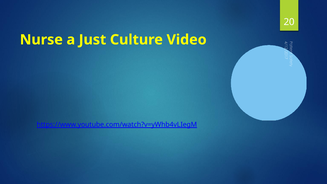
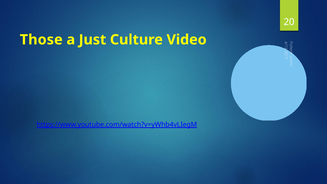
Nurse: Nurse -> Those (41, 40)
